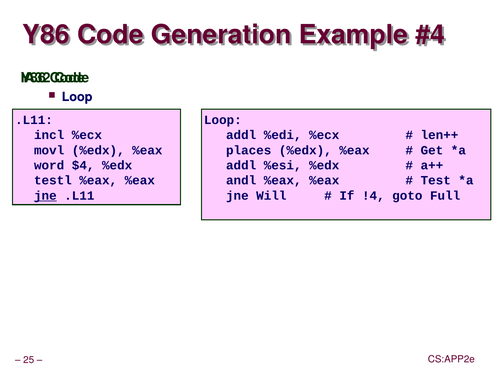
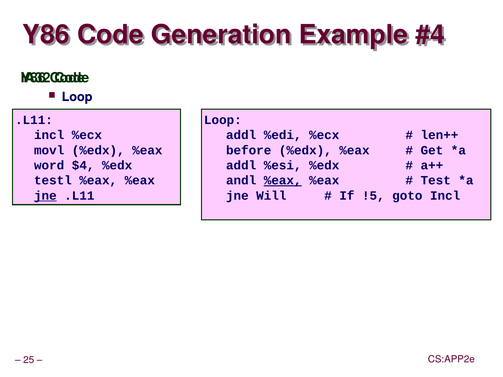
places: places -> before (249, 150)
%eax underline: none -> present (283, 180)
!4: !4 -> !5 (373, 196)
goto Full: Full -> Incl (445, 196)
